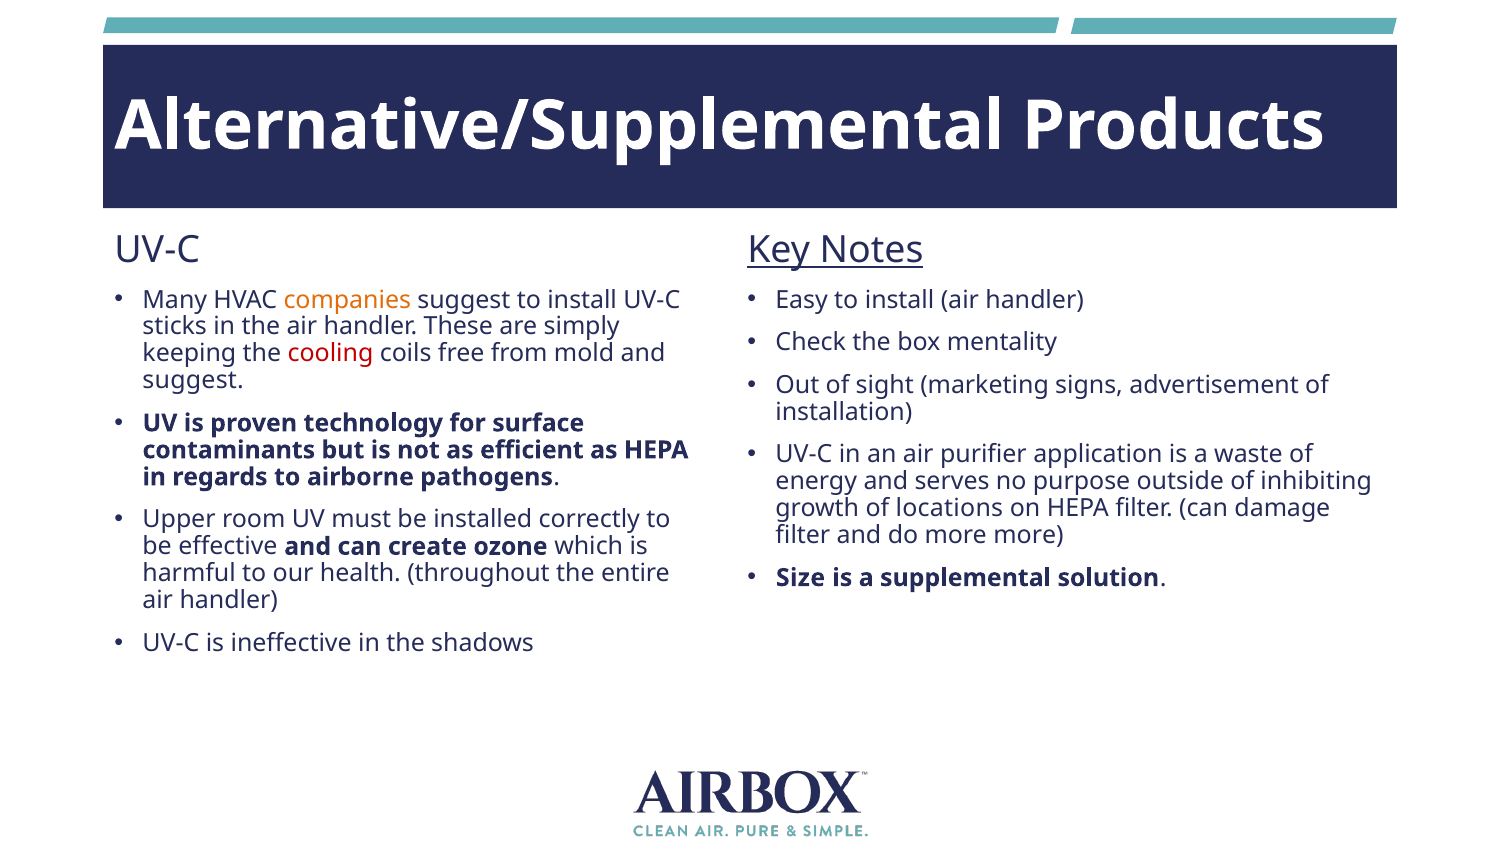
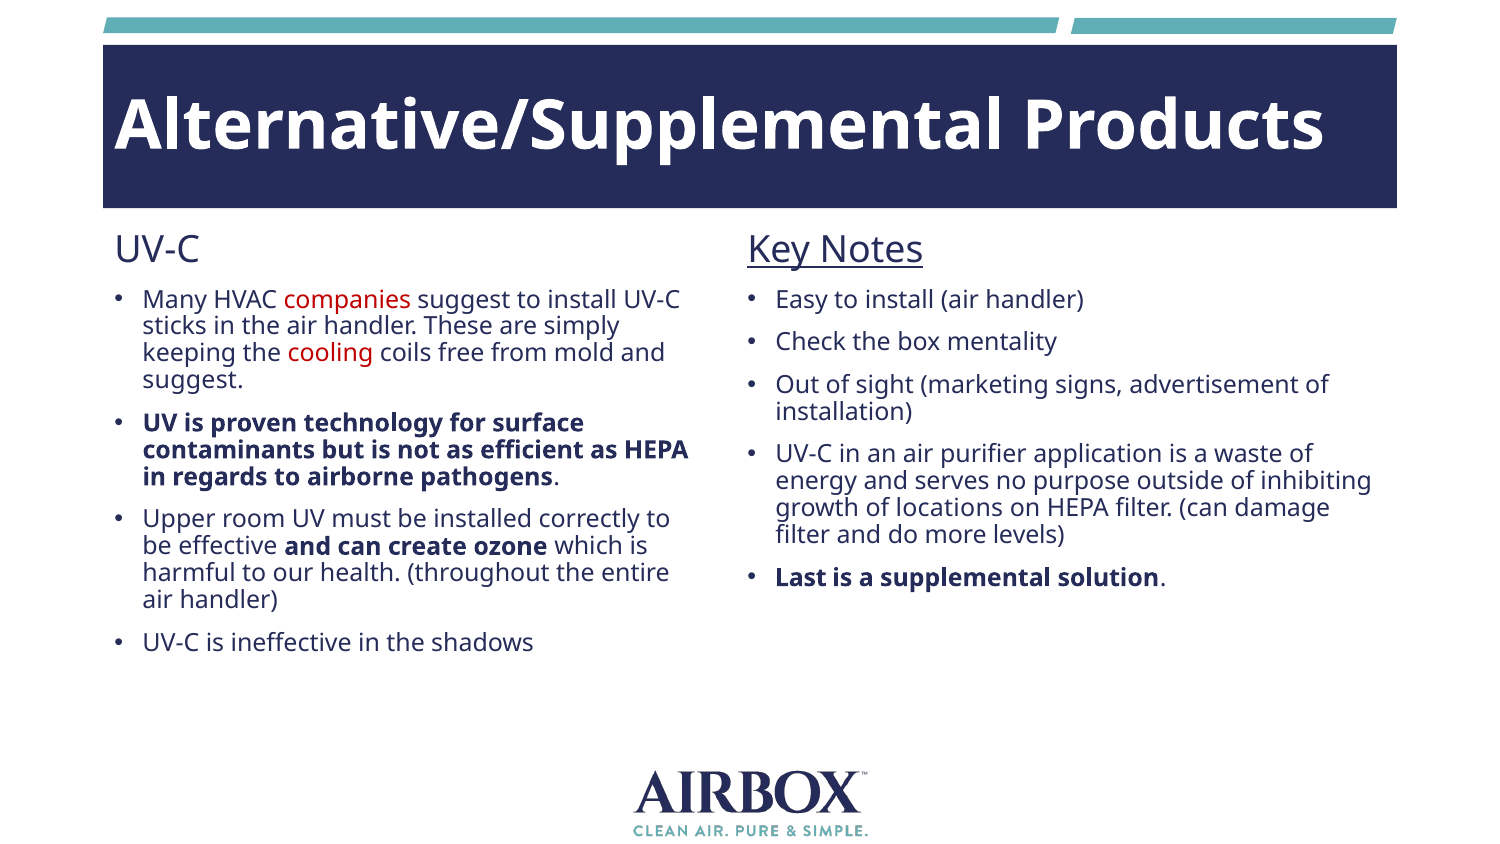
companies colour: orange -> red (347, 300)
more more: more -> levels (1029, 535)
Size: Size -> Last (801, 578)
